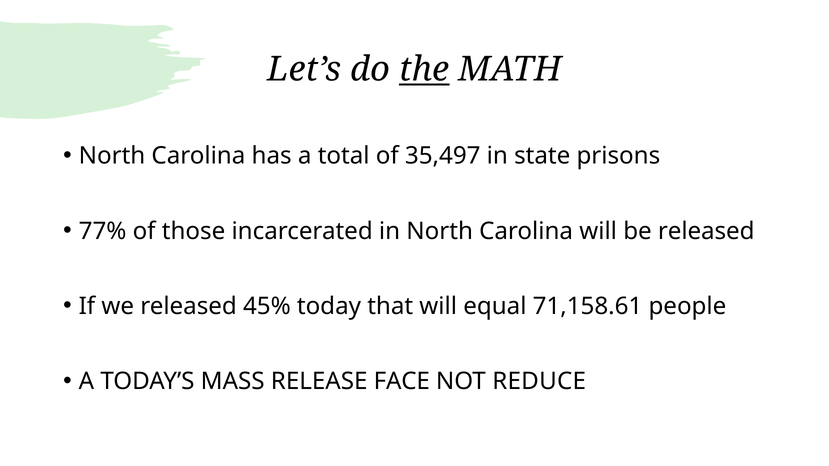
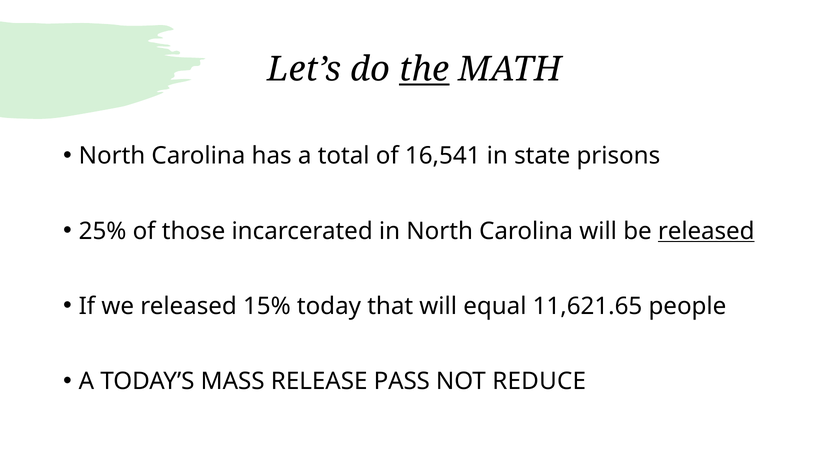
35,497: 35,497 -> 16,541 (443, 156)
77%: 77% -> 25% (103, 231)
released underline: none -> present (706, 231)
45%: 45% -> 15% (267, 306)
71,158.61: 71,158.61 -> 11,621.65 (588, 306)
FACE: FACE -> PASS (402, 382)
